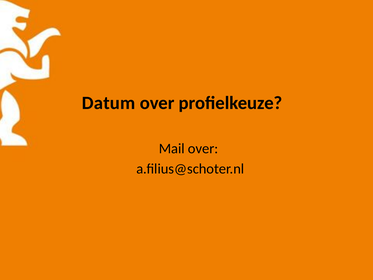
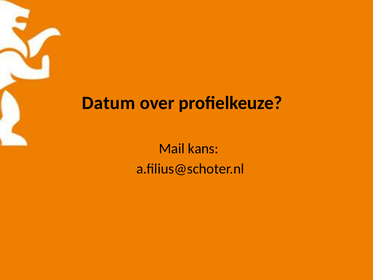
Mail over: over -> kans (203, 148)
